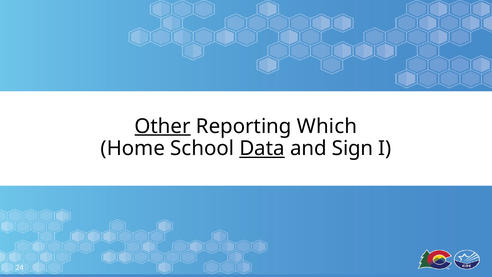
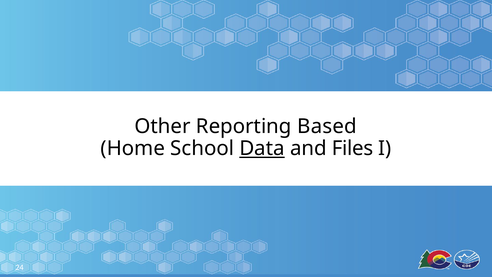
Other underline: present -> none (163, 126)
Which: Which -> Based (327, 126)
Sign: Sign -> Files (353, 148)
